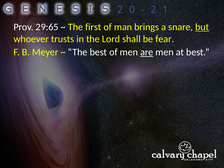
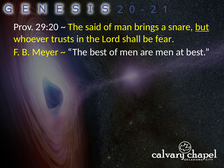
29:65: 29:65 -> 29:20 (47, 27)
first: first -> said (93, 27)
are underline: present -> none (147, 52)
